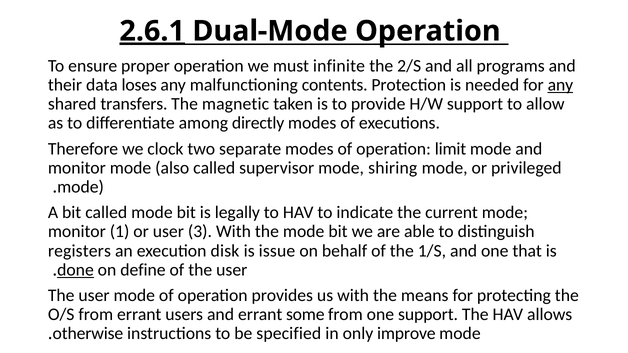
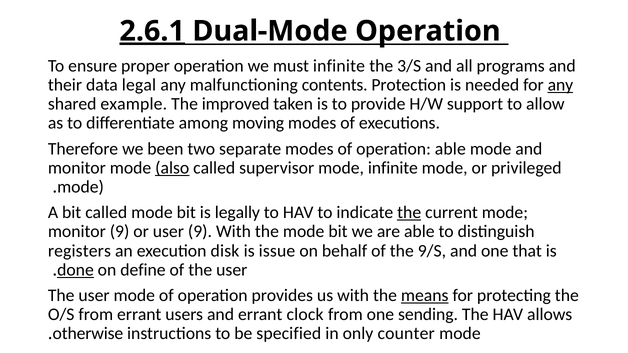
2/S: 2/S -> 3/S (409, 66)
loses: loses -> legal (139, 85)
transfers: transfers -> example (134, 104)
magnetic: magnetic -> improved (236, 104)
directly: directly -> moving (258, 123)
clock: clock -> been (165, 149)
operation limit: limit -> able (450, 149)
also underline: none -> present (172, 168)
mode shiring: shiring -> infinite (393, 168)
the underline: none -> present (409, 213)
monitor 1: 1 -> 9 (120, 232)
user 3: 3 -> 9 (200, 232)
1/S: 1/S -> 9/S (432, 251)
means underline: none -> present (425, 296)
some: some -> clock (305, 315)
one support: support -> sending (428, 315)
improve: improve -> counter (406, 334)
